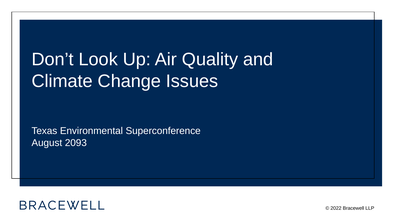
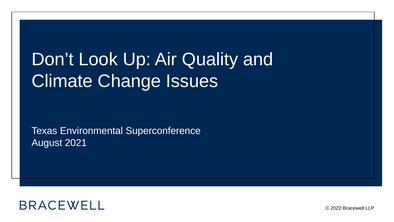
2093: 2093 -> 2021 (76, 143)
